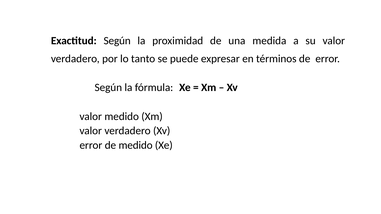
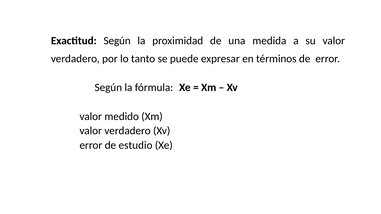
de medido: medido -> estudio (136, 145)
